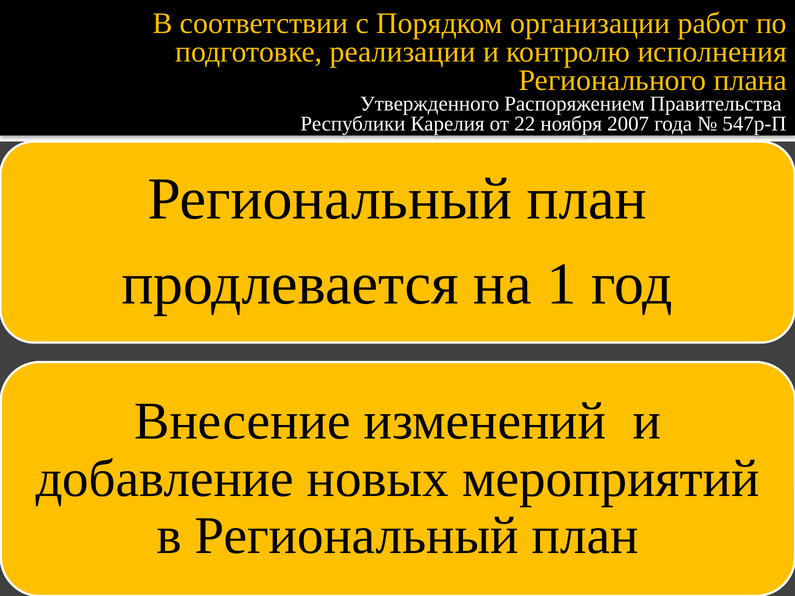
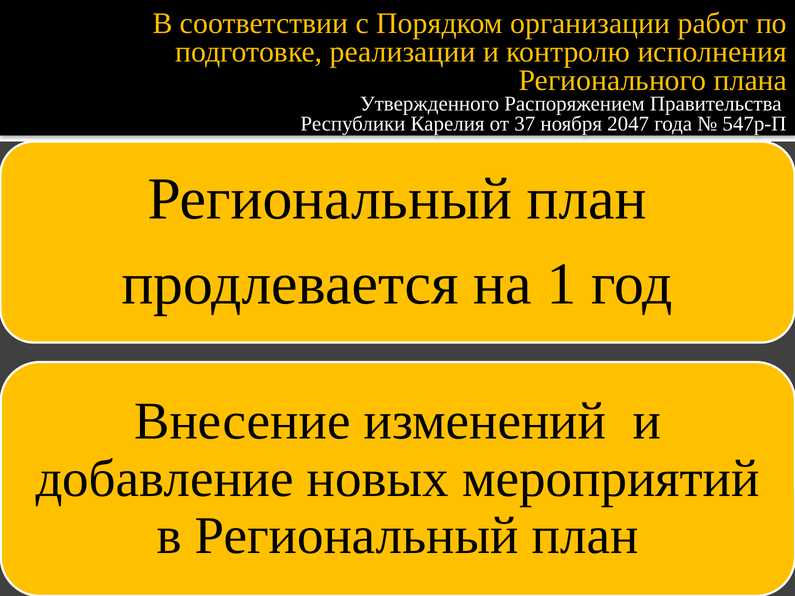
22: 22 -> 37 (525, 124)
2007: 2007 -> 2047 (628, 124)
